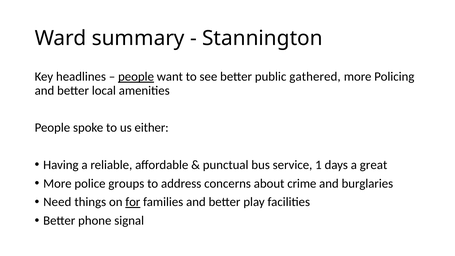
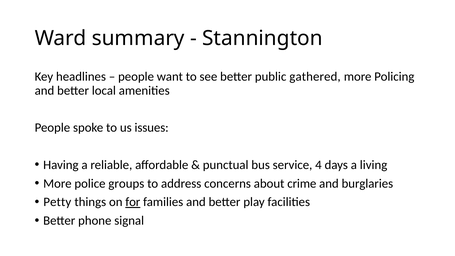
people underline: present -> none (136, 77)
either: either -> issues (152, 128)
1: 1 -> 4 (318, 165)
great: great -> living (374, 165)
Need: Need -> Petty (57, 202)
